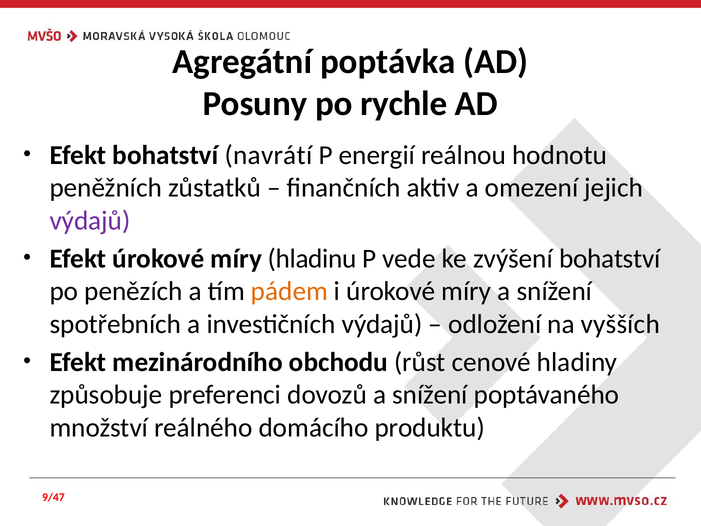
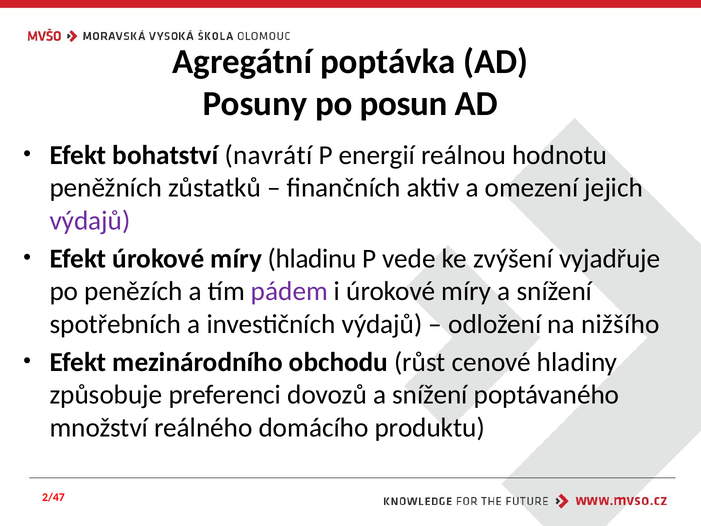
rychle: rychle -> posun (404, 104)
zvýšení bohatství: bohatství -> vyjadřuje (610, 259)
pádem colour: orange -> purple (289, 291)
vyšších: vyšších -> nižšího (620, 324)
9/47: 9/47 -> 2/47 (53, 497)
